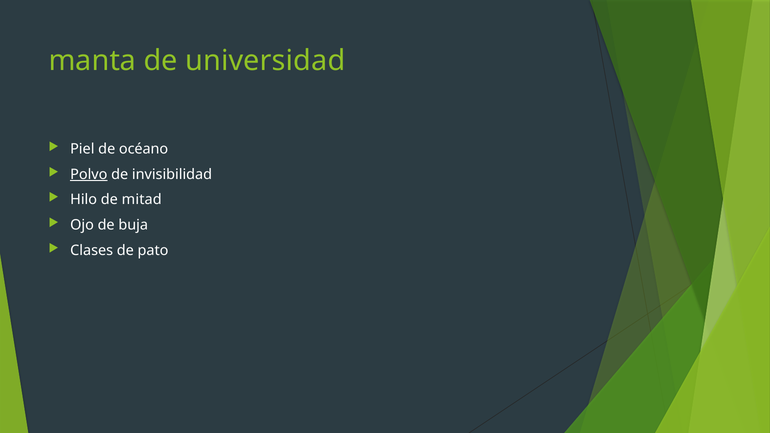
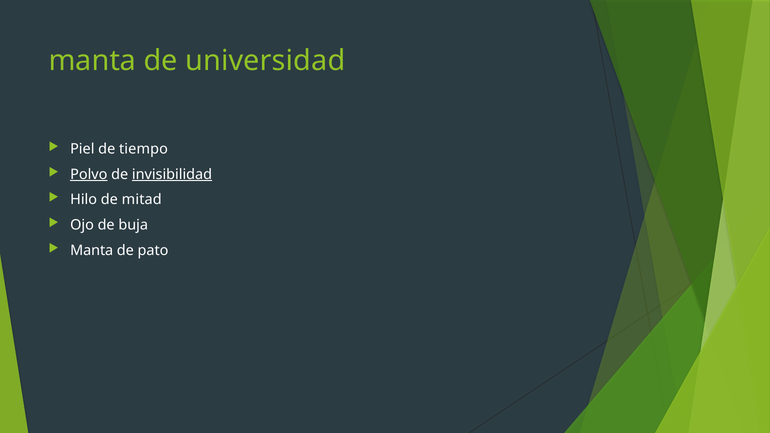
océano: océano -> tiempo (143, 149)
invisibilidad underline: none -> present (172, 174)
Clases: Clases -> Manta (92, 250)
